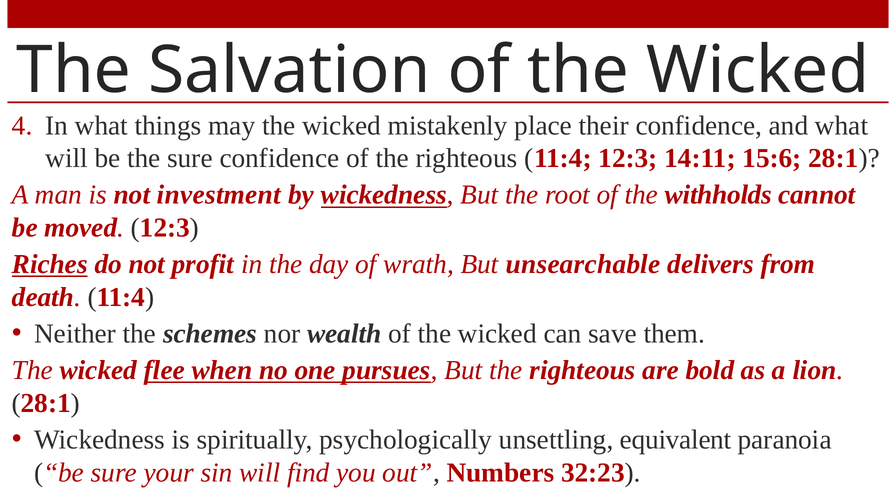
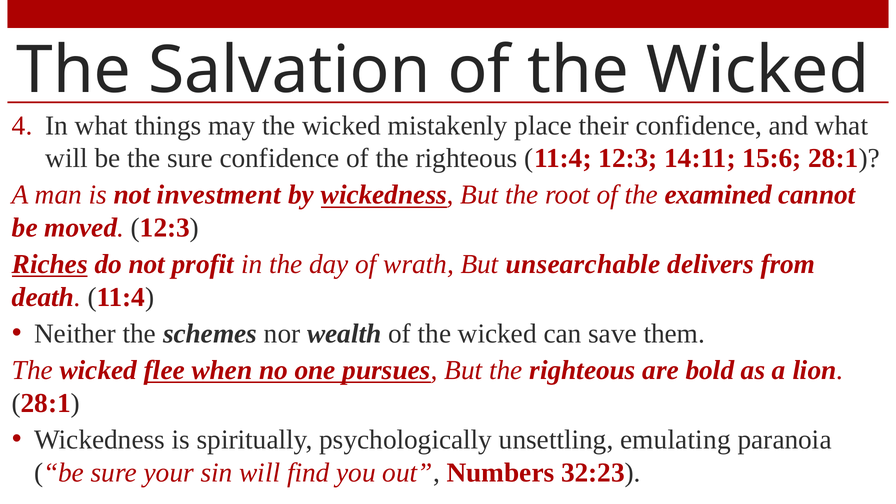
withholds: withholds -> examined (718, 195)
equivalent: equivalent -> emulating (675, 440)
